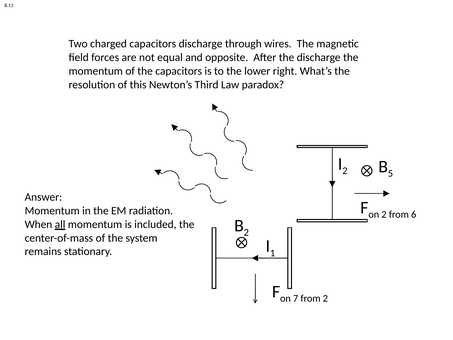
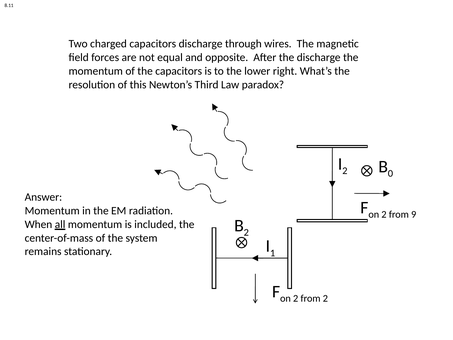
5: 5 -> 0 (390, 173)
6: 6 -> 9 (414, 214)
7: 7 -> 2 (296, 298)
